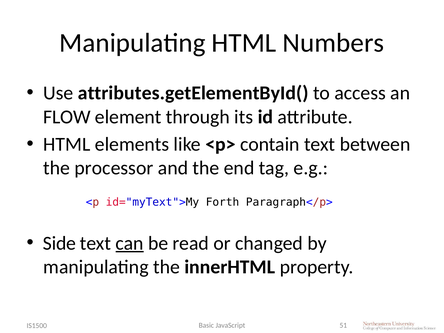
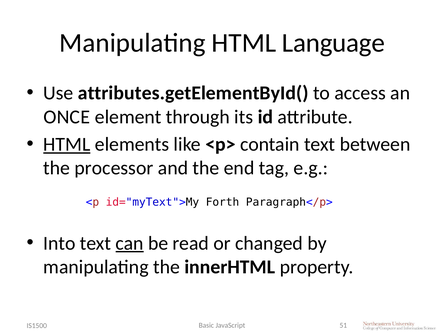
Numbers: Numbers -> Language (333, 43)
FLOW: FLOW -> ONCE (67, 117)
HTML underline: none -> present (67, 144)
Side: Side -> Into (59, 243)
